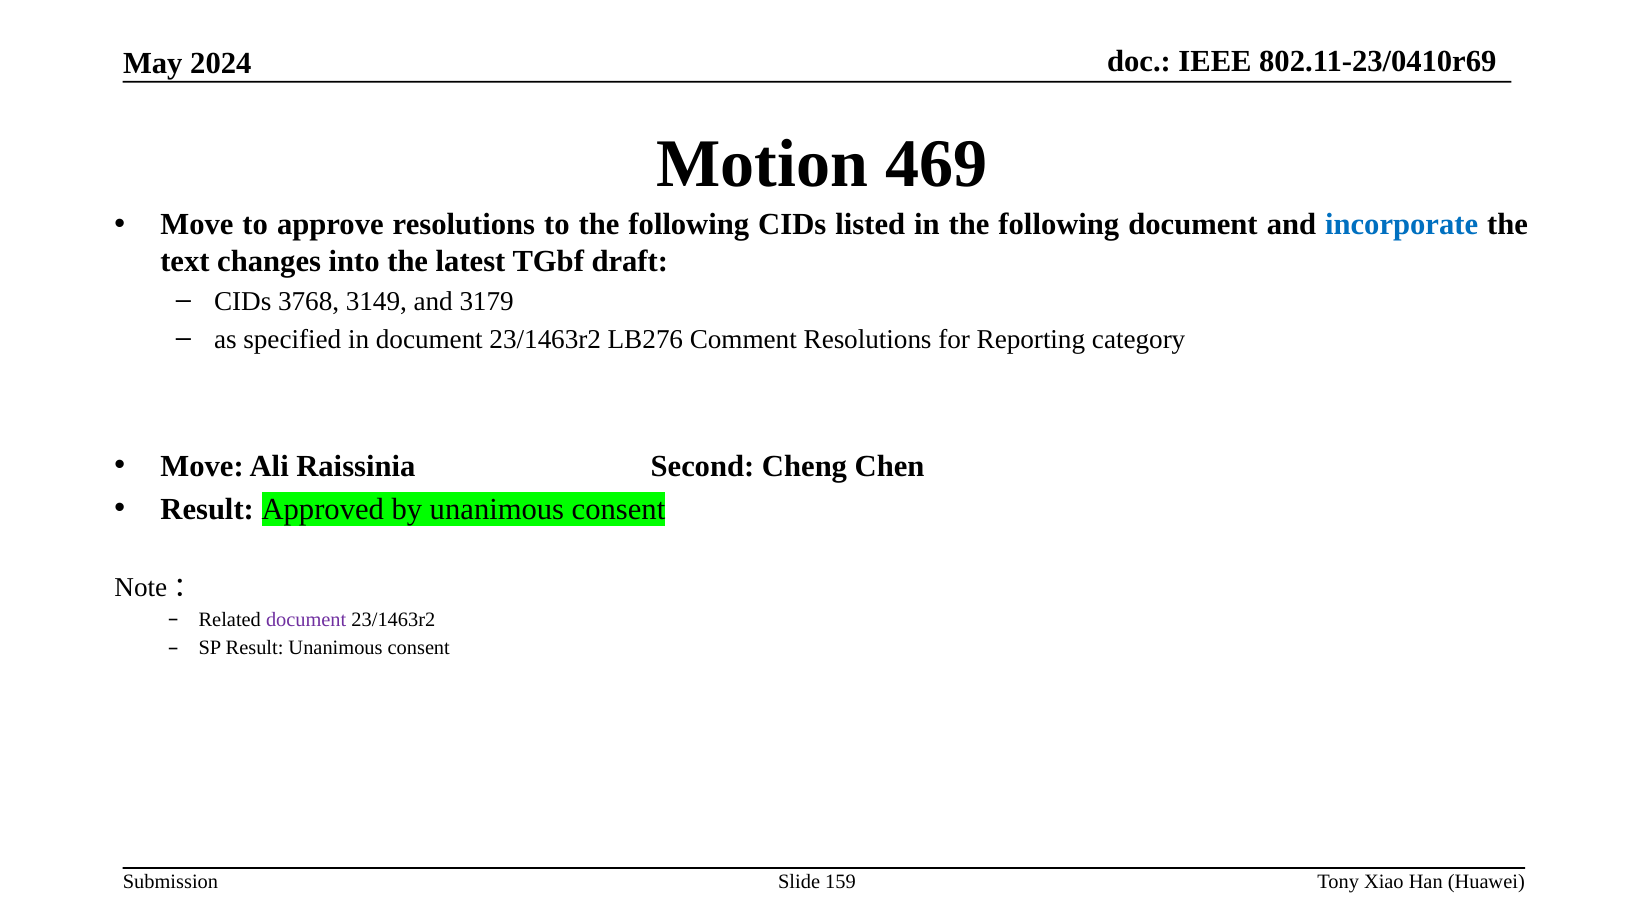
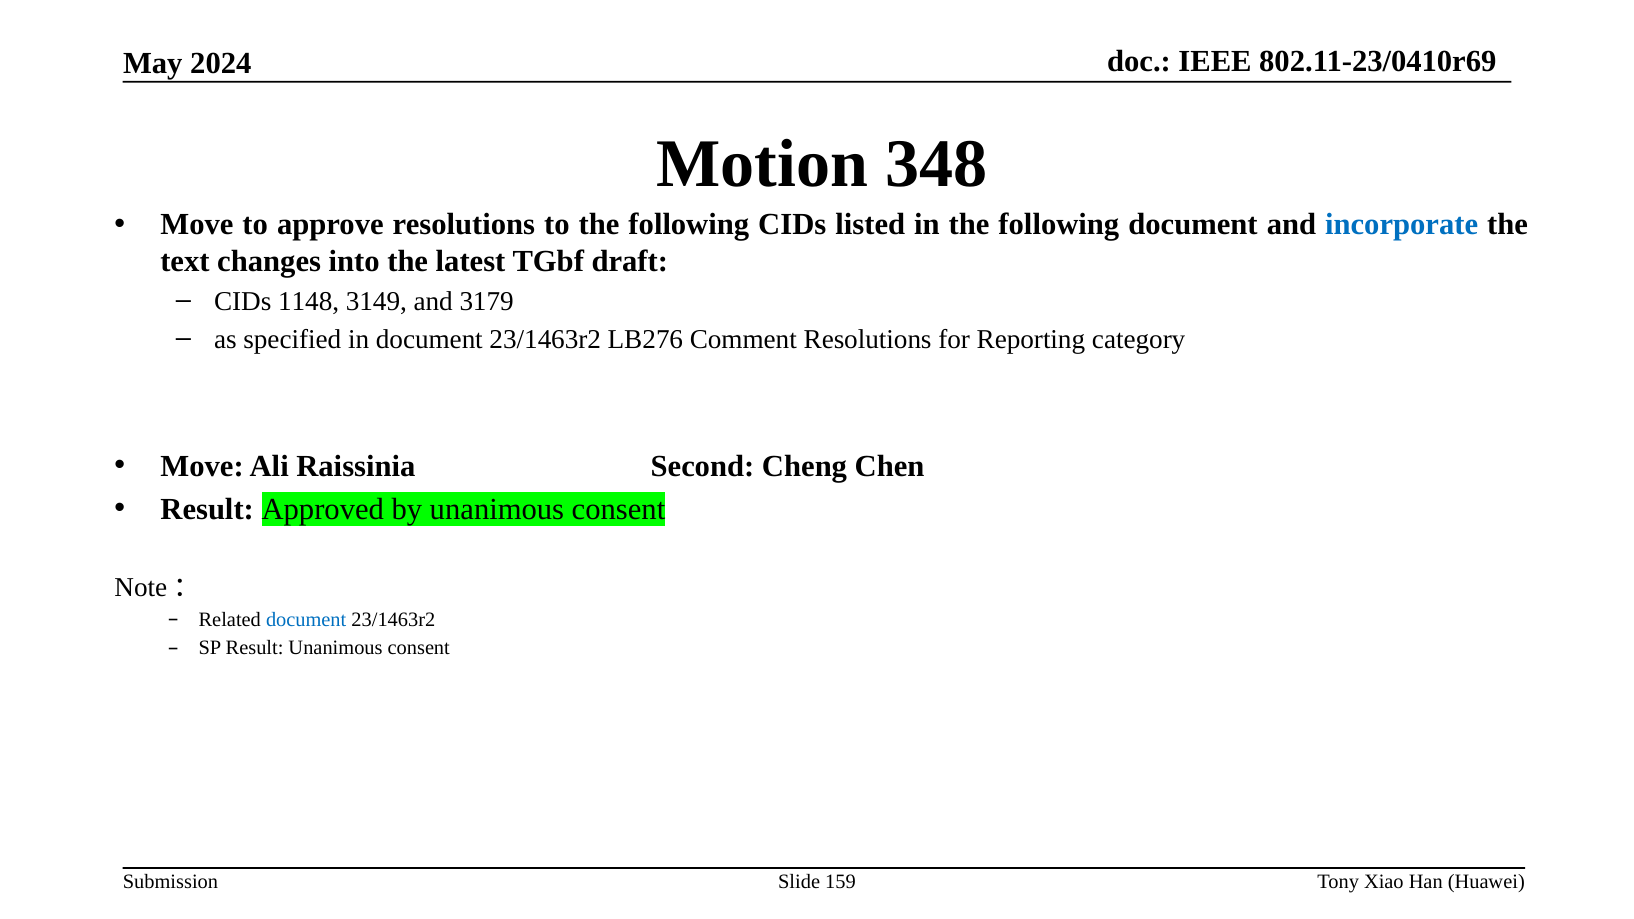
469: 469 -> 348 (936, 164)
3768: 3768 -> 1148 (309, 301)
document colour: purple -> blue (306, 620)
